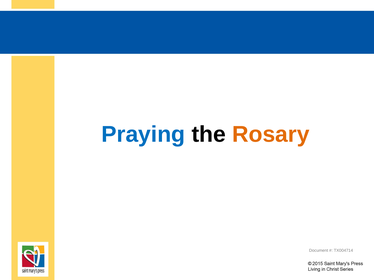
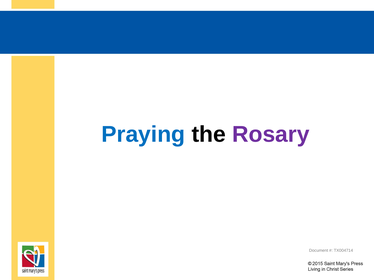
Rosary colour: orange -> purple (271, 135)
